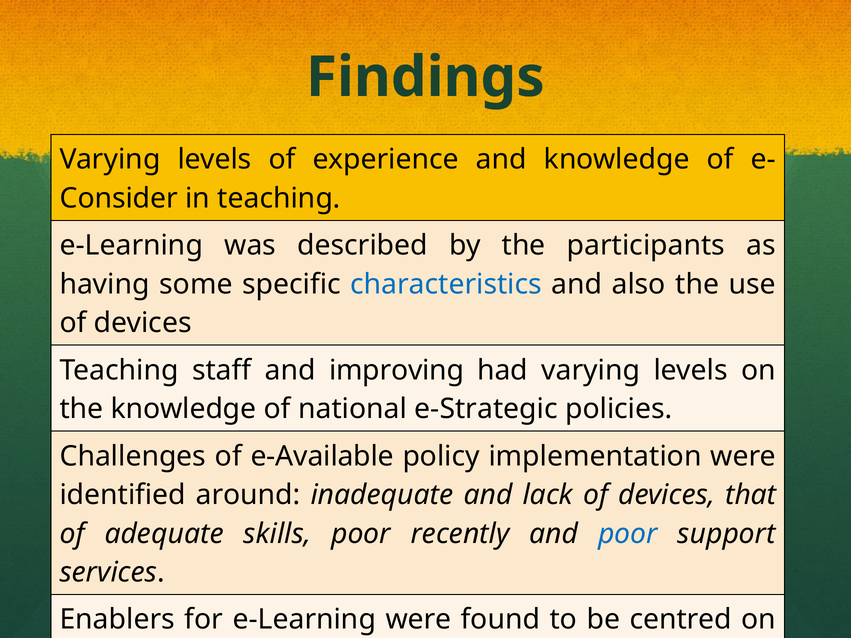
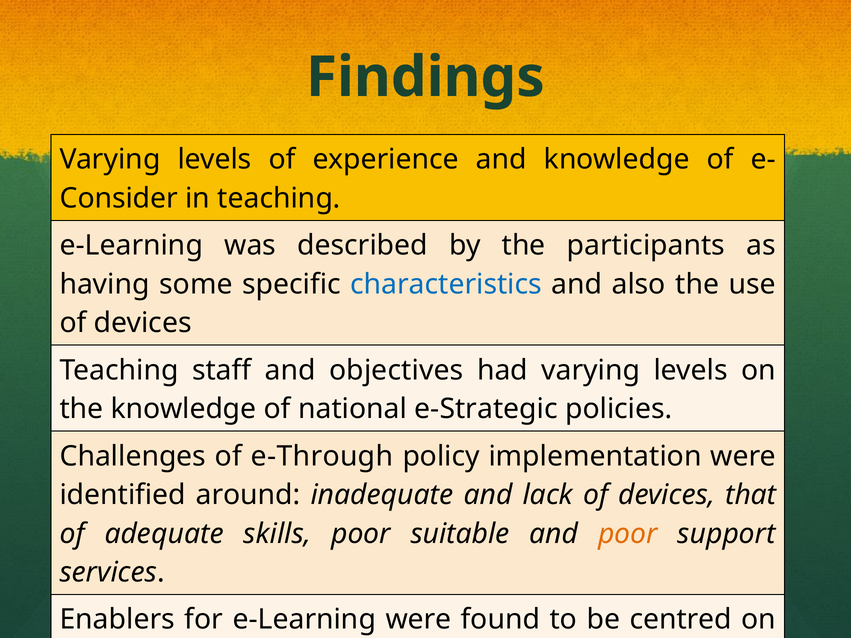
improving: improving -> objectives (396, 370)
e-Available: e-Available -> e-Through (322, 456)
recently: recently -> suitable (460, 534)
poor colour: blue -> orange (628, 534)
